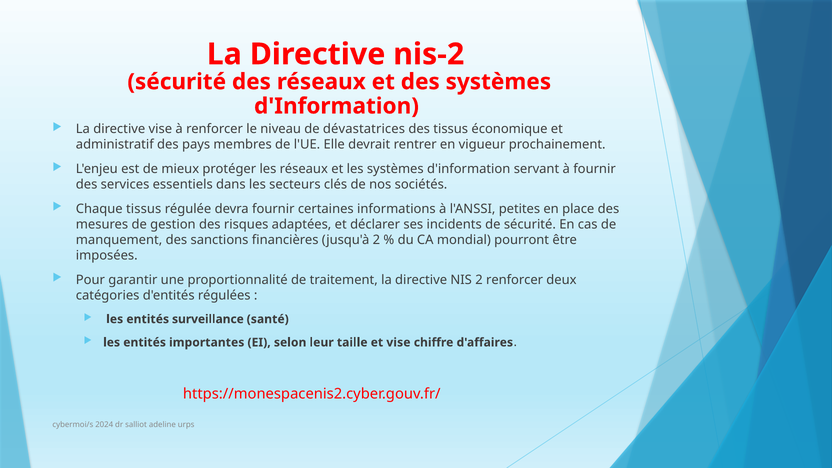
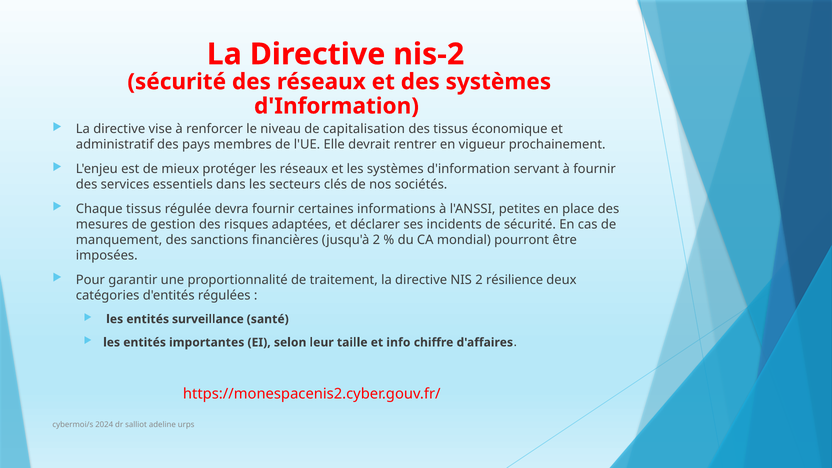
dévastatrices: dévastatrices -> capitalisation (364, 129)
2 renforcer: renforcer -> résilience (515, 280)
et vise: vise -> info (398, 342)
